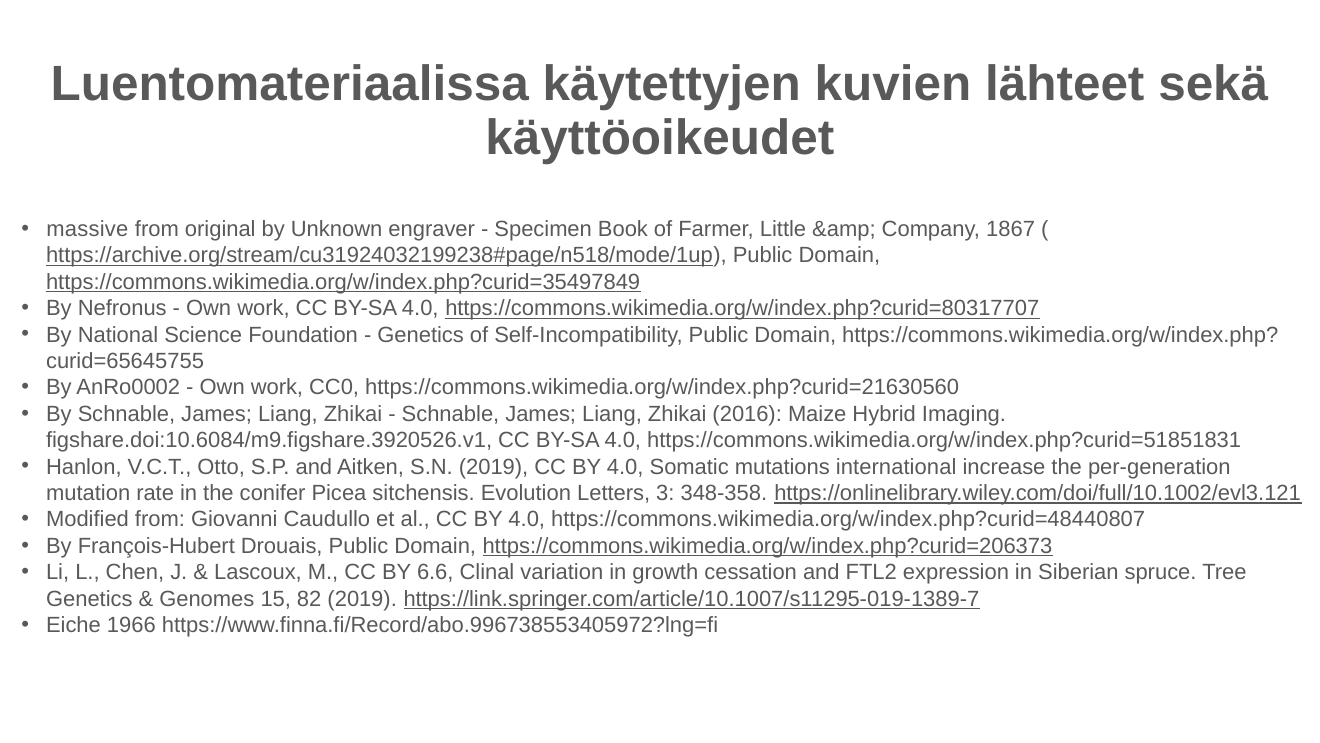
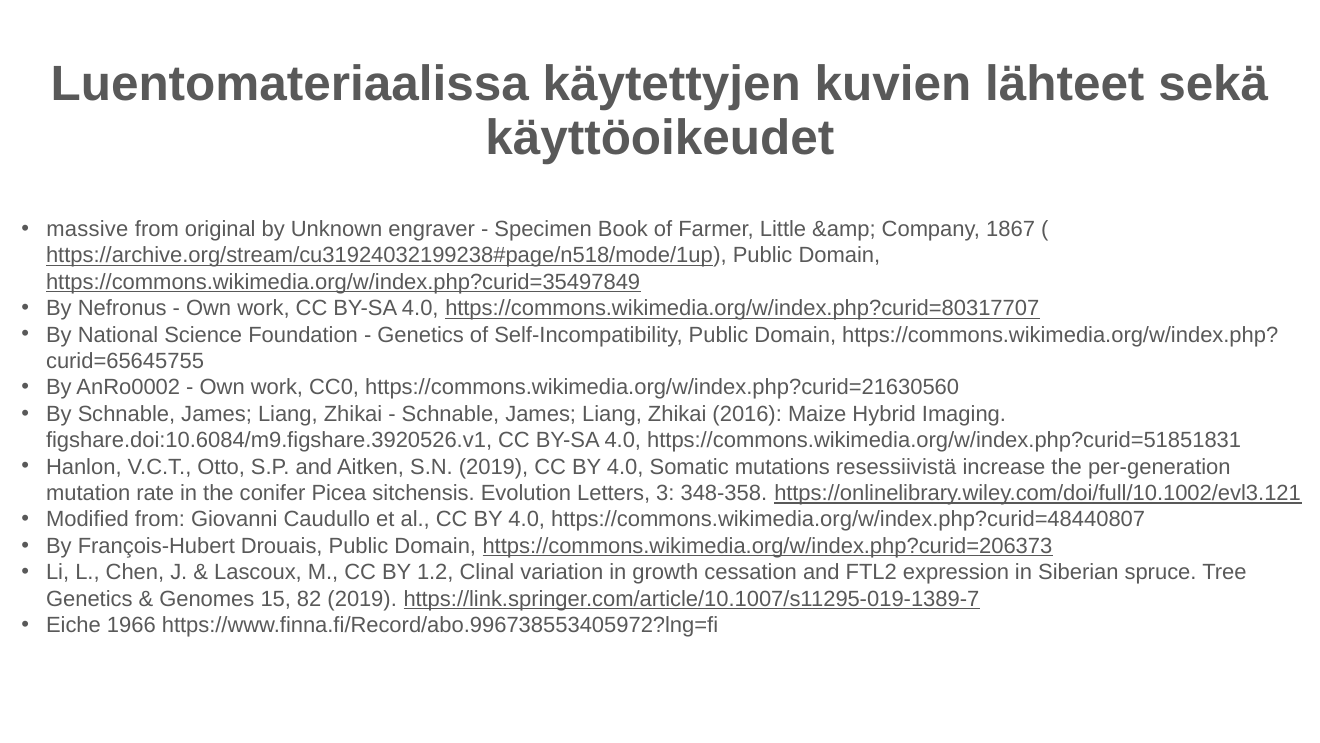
international: international -> resessiivistä (896, 467)
6.6: 6.6 -> 1.2 (435, 572)
